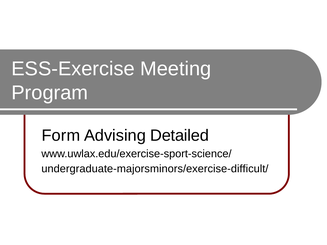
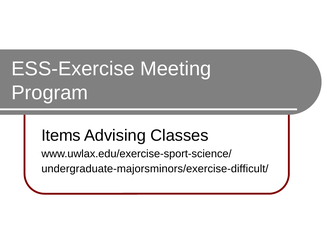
Form: Form -> Items (61, 136)
Detailed: Detailed -> Classes (179, 136)
